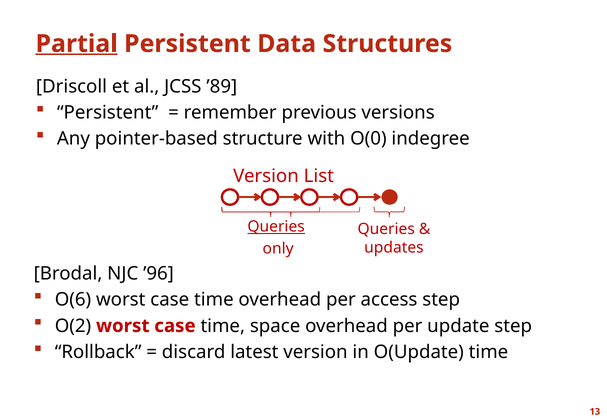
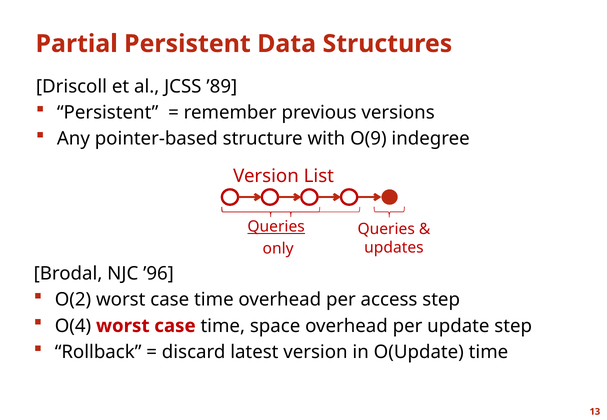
Partial underline: present -> none (77, 44)
O(0: O(0 -> O(9 (368, 139)
O(6: O(6 -> O(2 (73, 300)
O(2: O(2 -> O(4 (73, 326)
